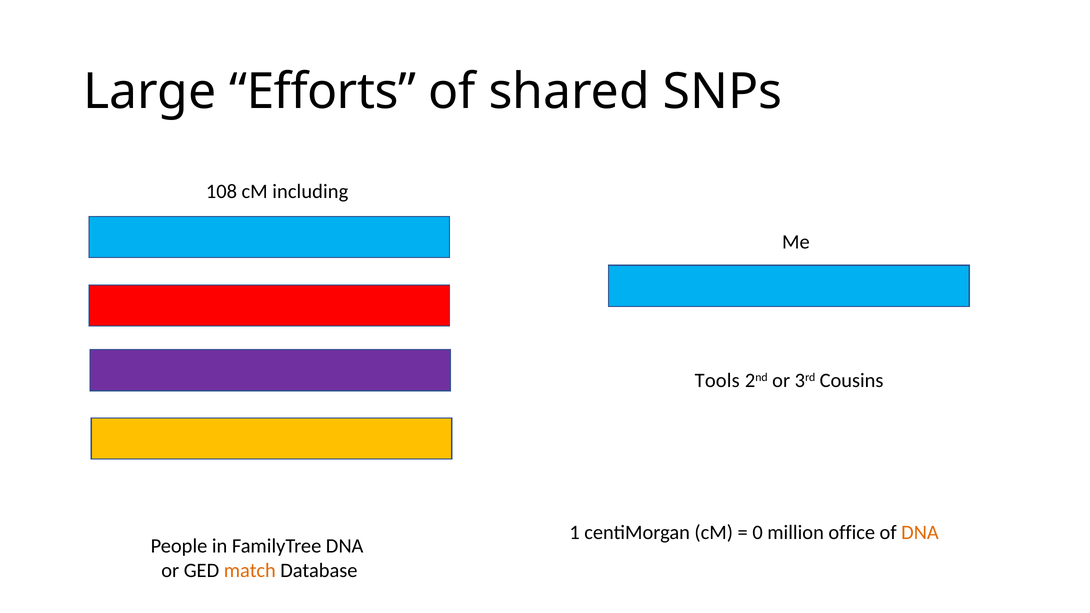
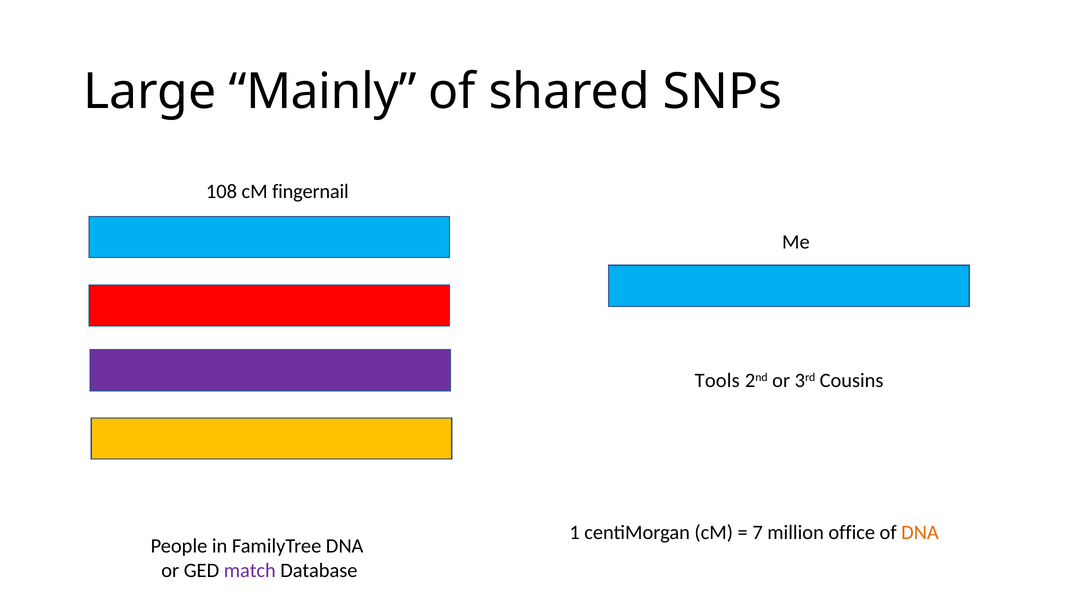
Efforts: Efforts -> Mainly (323, 92)
including: including -> fingernail (310, 192)
0: 0 -> 7 (758, 533)
match colour: orange -> purple (250, 570)
